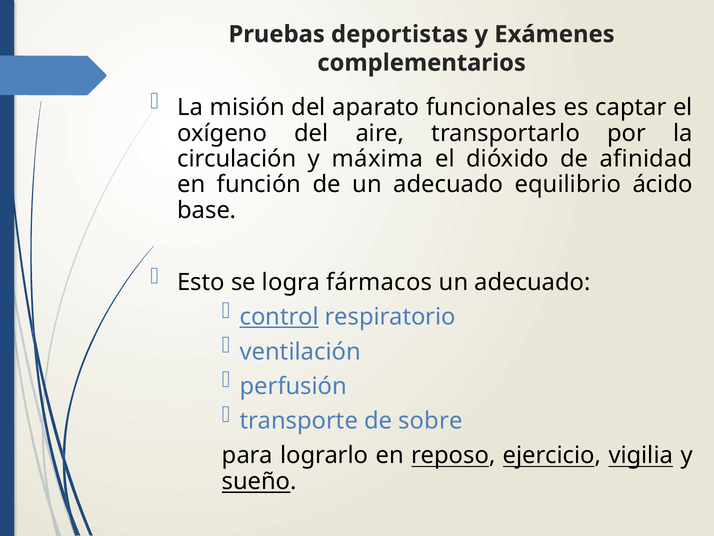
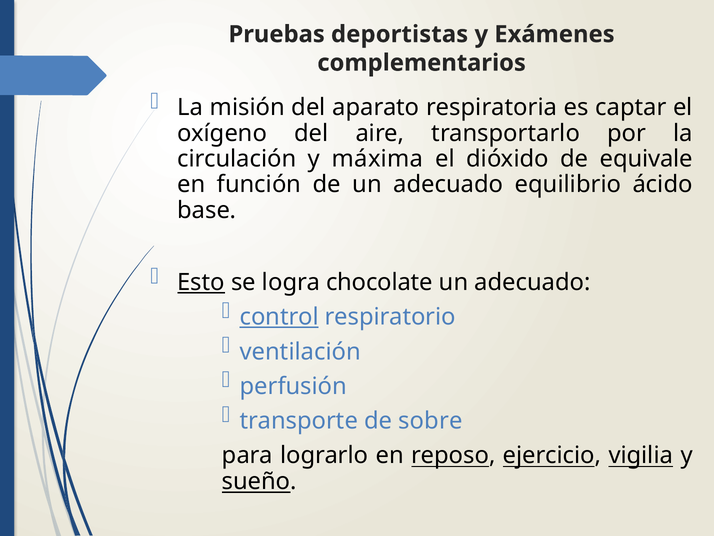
funcionales: funcionales -> respiratoria (492, 107)
afinidad: afinidad -> equivale (646, 159)
Esto underline: none -> present (201, 282)
fármacos: fármacos -> chocolate (379, 282)
